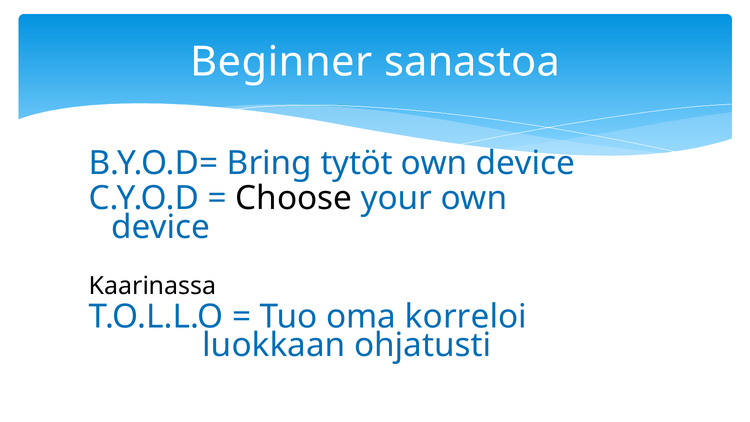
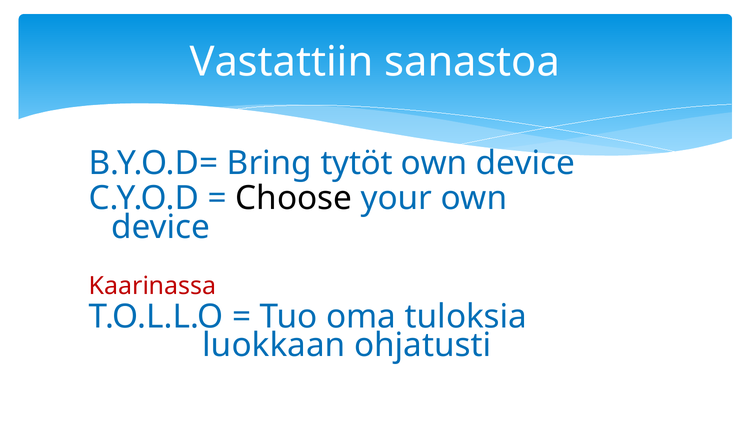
Beginner: Beginner -> Vastattiin (282, 62)
Kaarinassa colour: black -> red (153, 286)
korreloi: korreloi -> tuloksia (466, 316)
